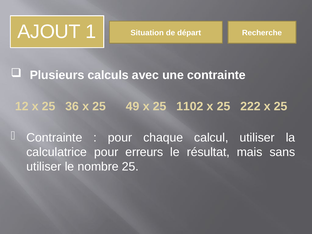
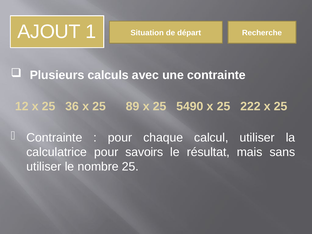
49: 49 -> 89 (133, 106)
1102: 1102 -> 5490 (190, 106)
erreurs: erreurs -> savoirs (144, 152)
